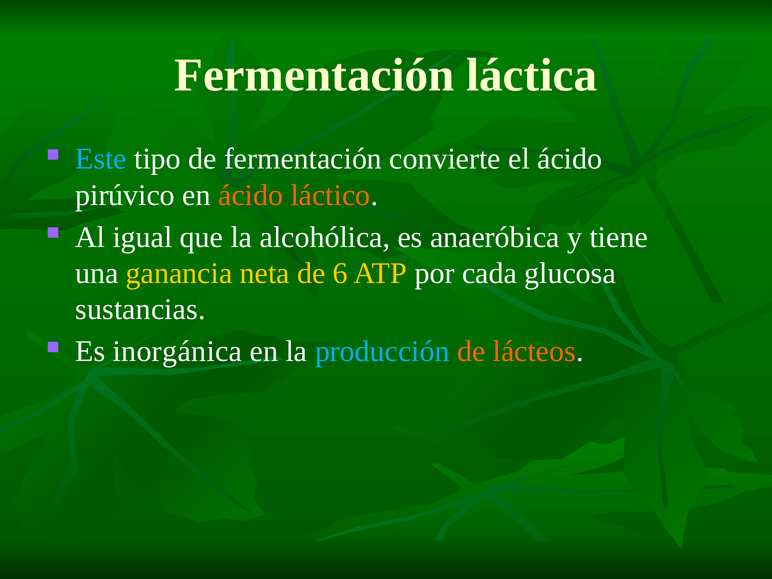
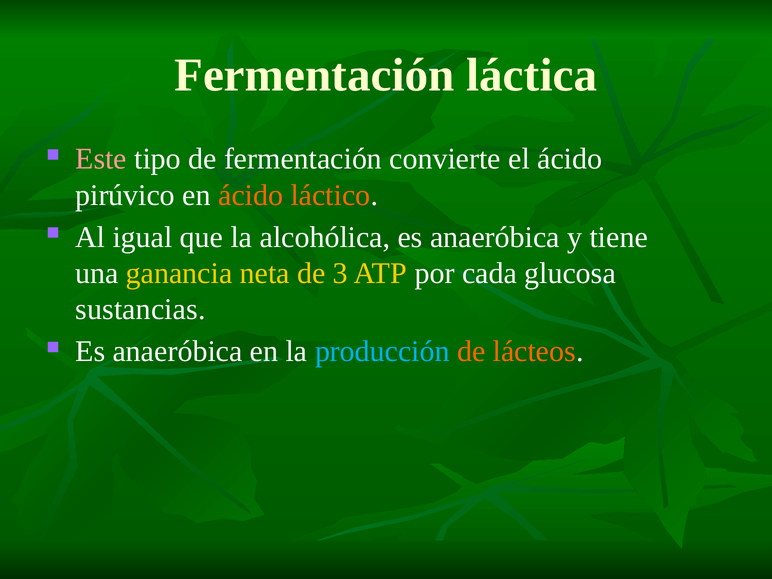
Este colour: light blue -> pink (101, 159)
6: 6 -> 3 (340, 273)
inorgánica: inorgánica -> anaeróbica (178, 351)
